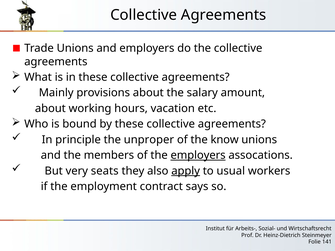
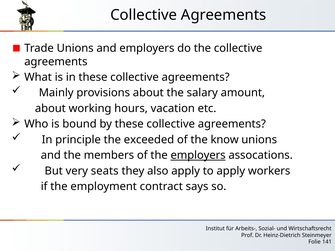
unproper: unproper -> exceeded (149, 140)
apply underline: present -> none (186, 171)
to usual: usual -> apply (231, 171)
